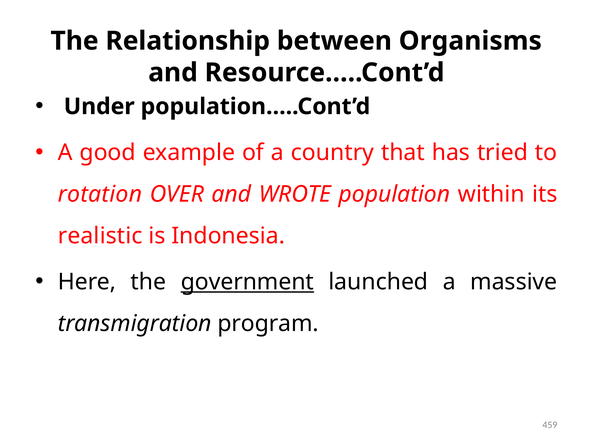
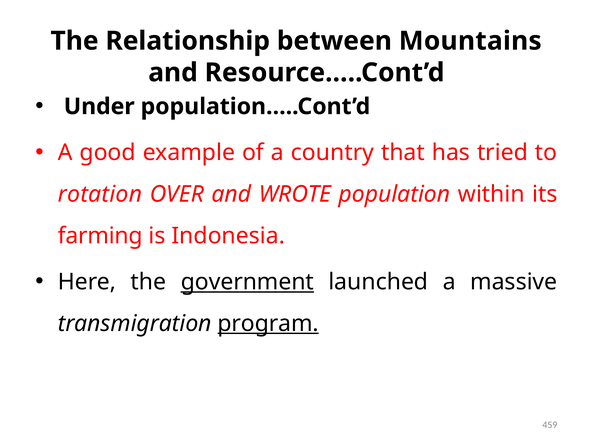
Organisms: Organisms -> Mountains (470, 41)
realistic: realistic -> farming (100, 236)
program underline: none -> present (268, 323)
